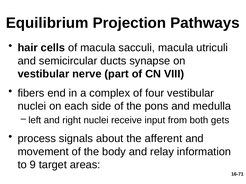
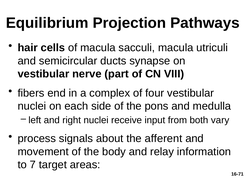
gets: gets -> vary (220, 121)
9: 9 -> 7 (33, 165)
